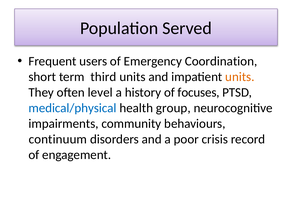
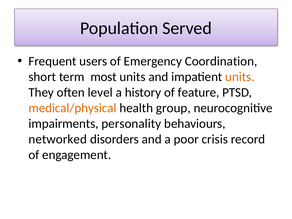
third: third -> most (104, 77)
focuses: focuses -> feature (199, 92)
medical/physical colour: blue -> orange (72, 108)
community: community -> personality (131, 124)
continuum: continuum -> networked (58, 139)
